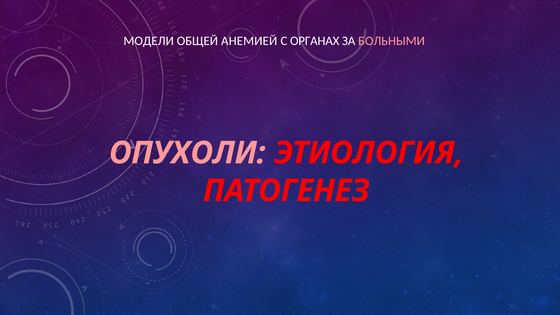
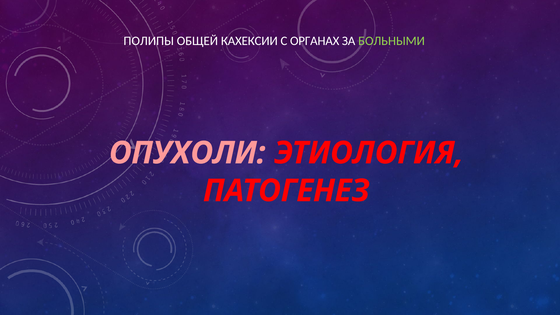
МОДЕЛИ: МОДЕЛИ -> ПОЛИПЫ (149, 41)
АНЕМИЕЙ: АНЕМИЕЙ -> КАХЕКСИИ (249, 41)
БОЛЬНЫМИ colour: pink -> light green (391, 41)
